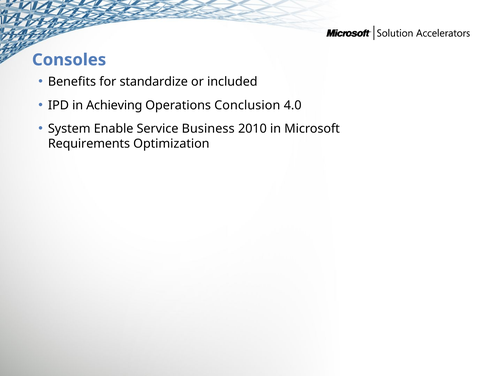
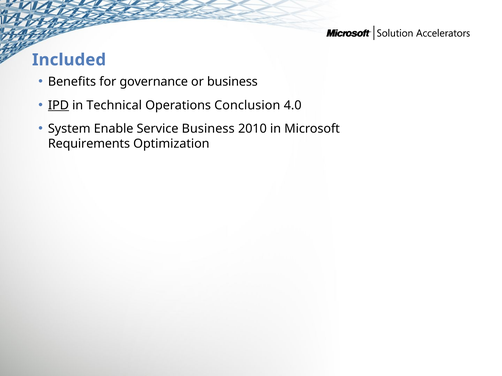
Consoles: Consoles -> Included (69, 60)
standardize: standardize -> governance (154, 82)
or included: included -> business (232, 82)
IPD underline: none -> present (58, 105)
Achieving: Achieving -> Technical (114, 105)
